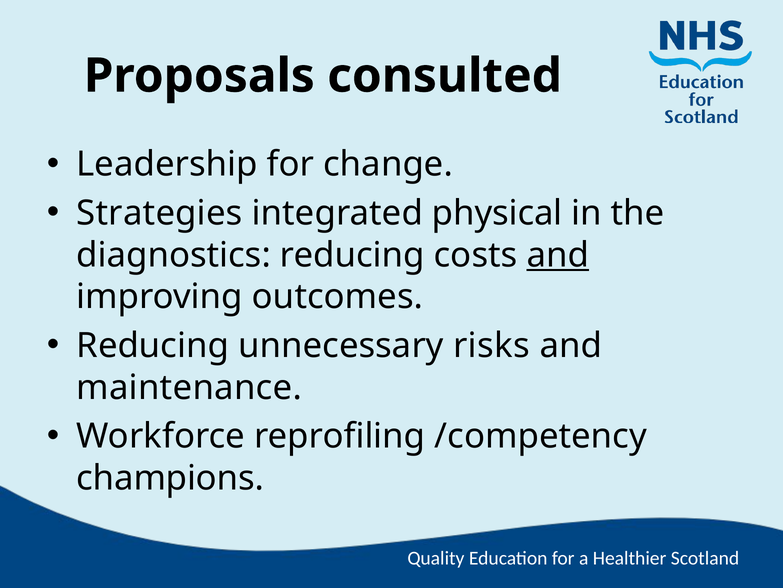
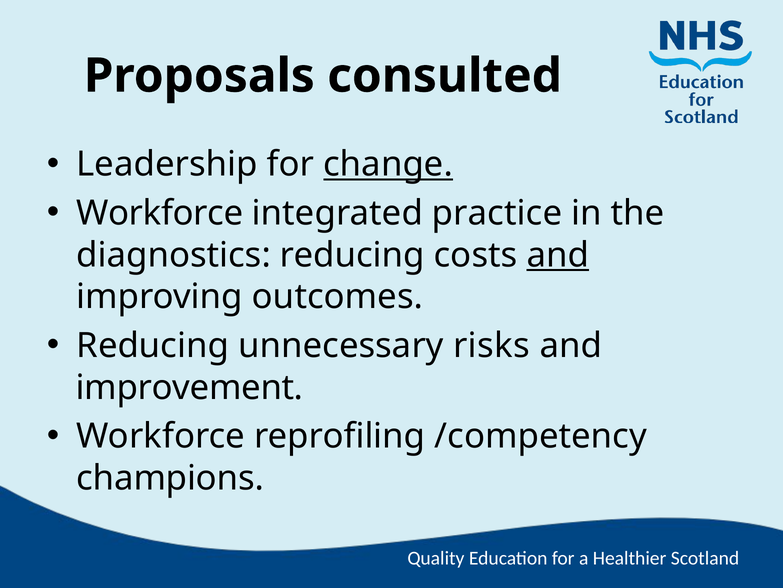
change underline: none -> present (388, 164)
Strategies: Strategies -> Workforce (160, 213)
physical: physical -> practice (497, 213)
maintenance: maintenance -> improvement (190, 387)
